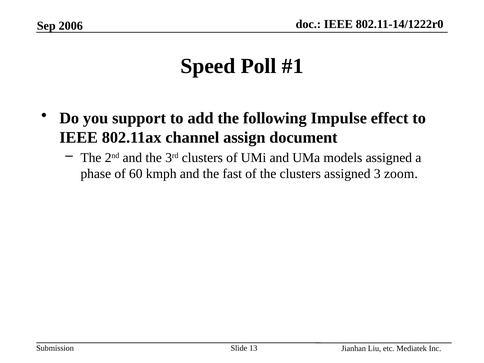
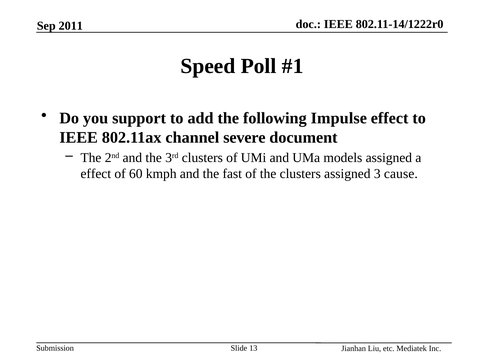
2006: 2006 -> 2011 (71, 26)
assign: assign -> severe (244, 137)
phase: phase -> effect (96, 174)
zoom: zoom -> cause (401, 174)
